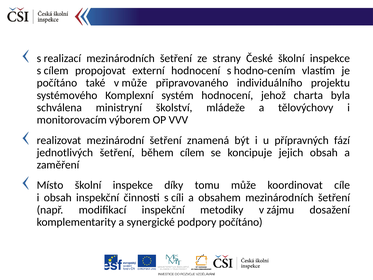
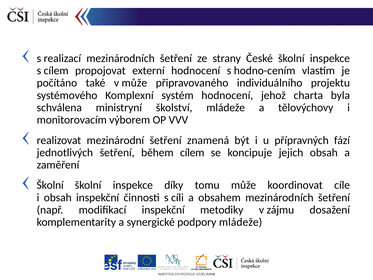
Místo: Místo -> Školní (50, 185)
podpory počítáno: počítáno -> mládeže (241, 222)
